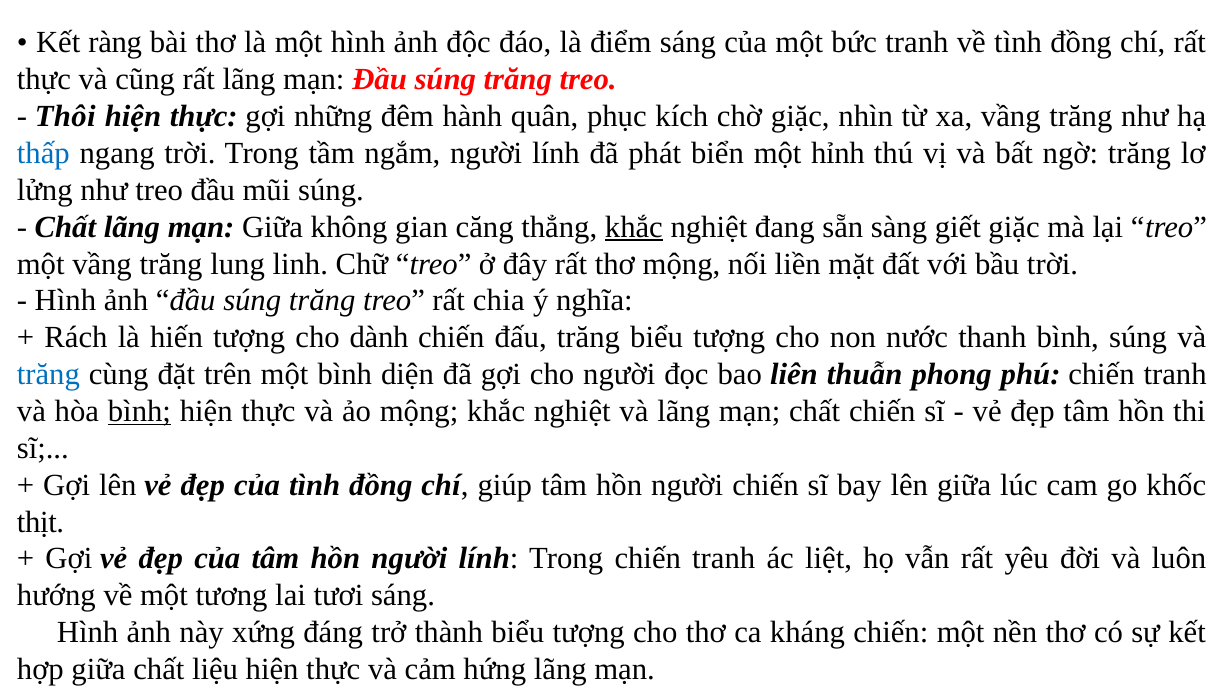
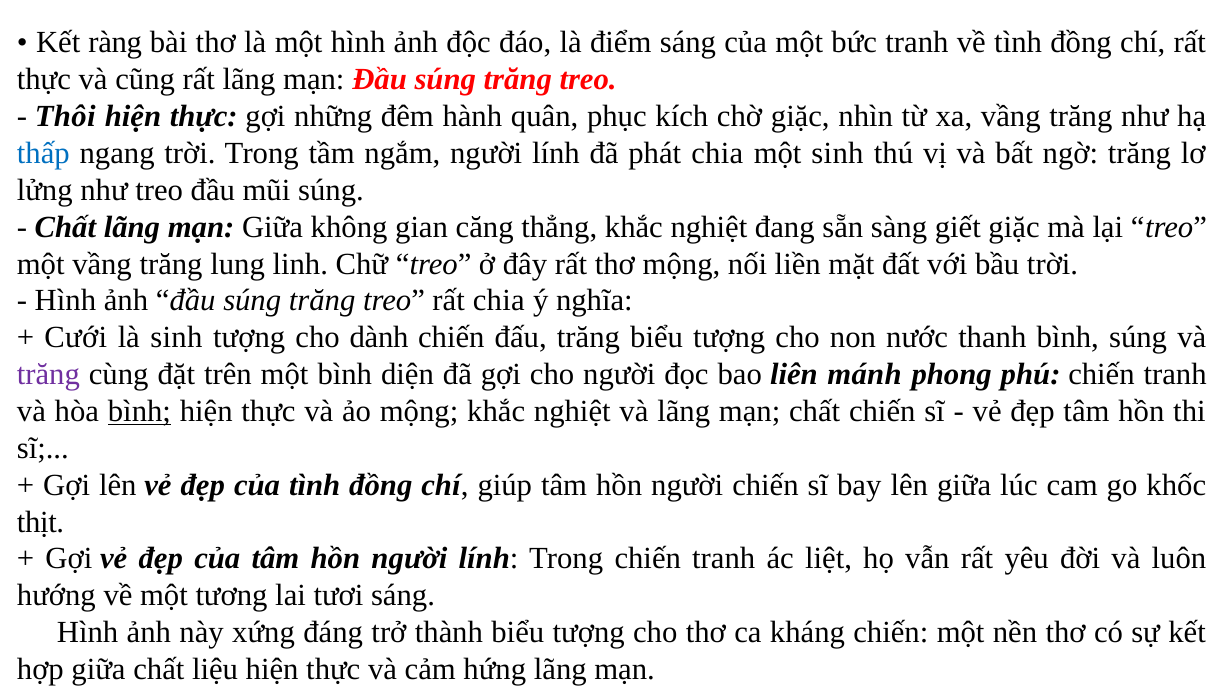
phát biển: biển -> chia (717, 153)
một hỉnh: hỉnh -> sinh (838, 153)
khắc underline: present -> none (634, 227)
Rách: Rách -> Cưới (76, 338)
là hiến: hiến -> sinh (176, 338)
trăng colour: blue -> purple (48, 374)
thuẫn: thuẫn -> mánh (865, 374)
